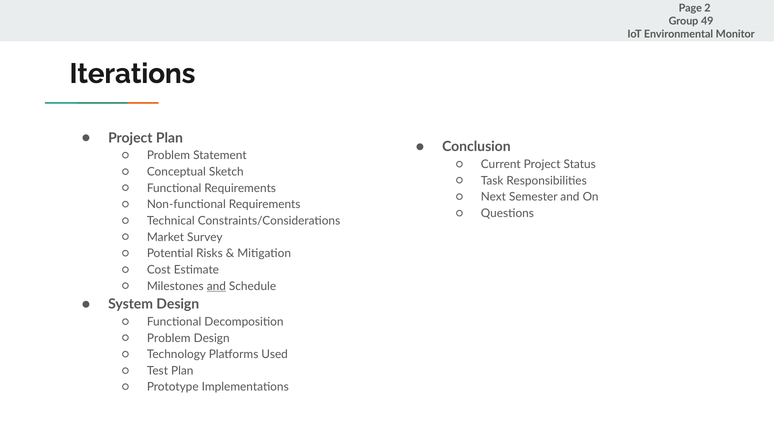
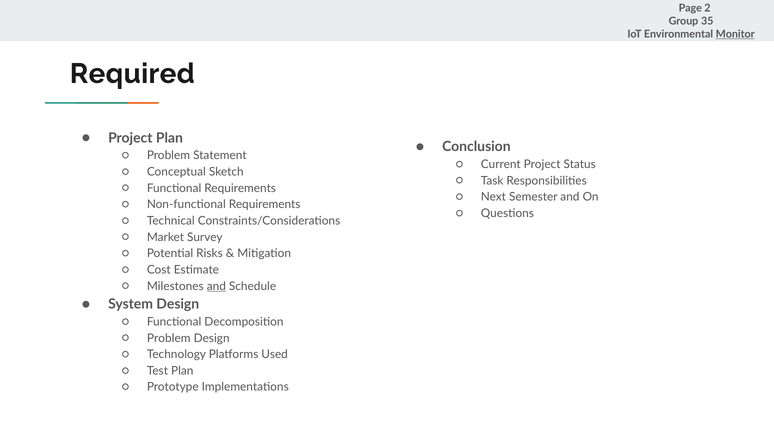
49: 49 -> 35 (707, 21)
Monitor underline: none -> present (735, 34)
Iterations: Iterations -> Required (132, 74)
